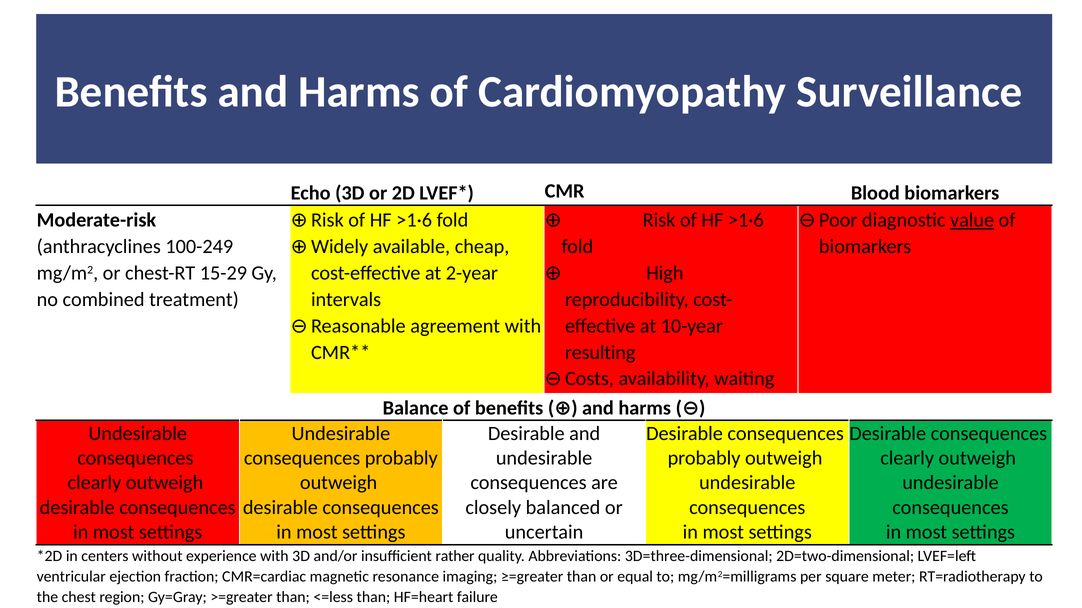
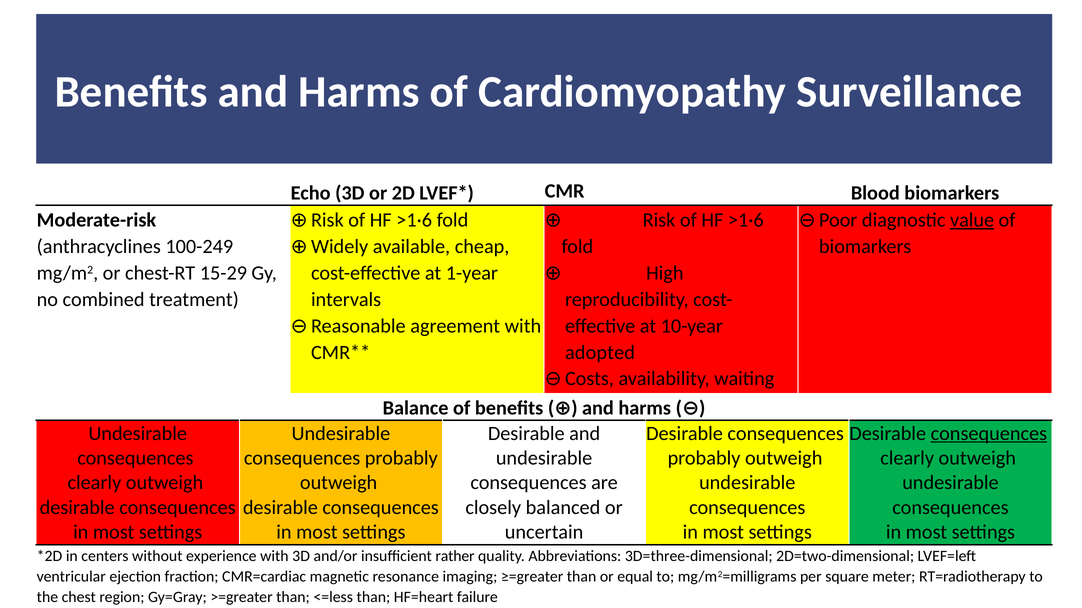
2-year: 2-year -> 1-year (472, 273)
resulting: resulting -> adopted (600, 353)
consequences underline: none -> present (989, 434)
